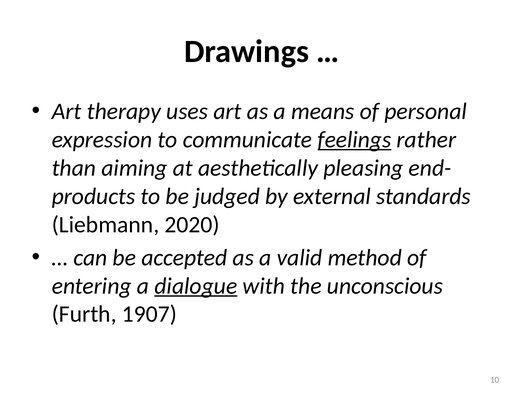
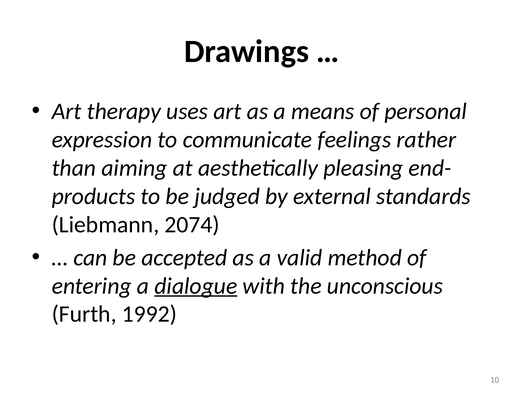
feelings underline: present -> none (354, 140)
2020: 2020 -> 2074 (192, 225)
1907: 1907 -> 1992 (149, 314)
